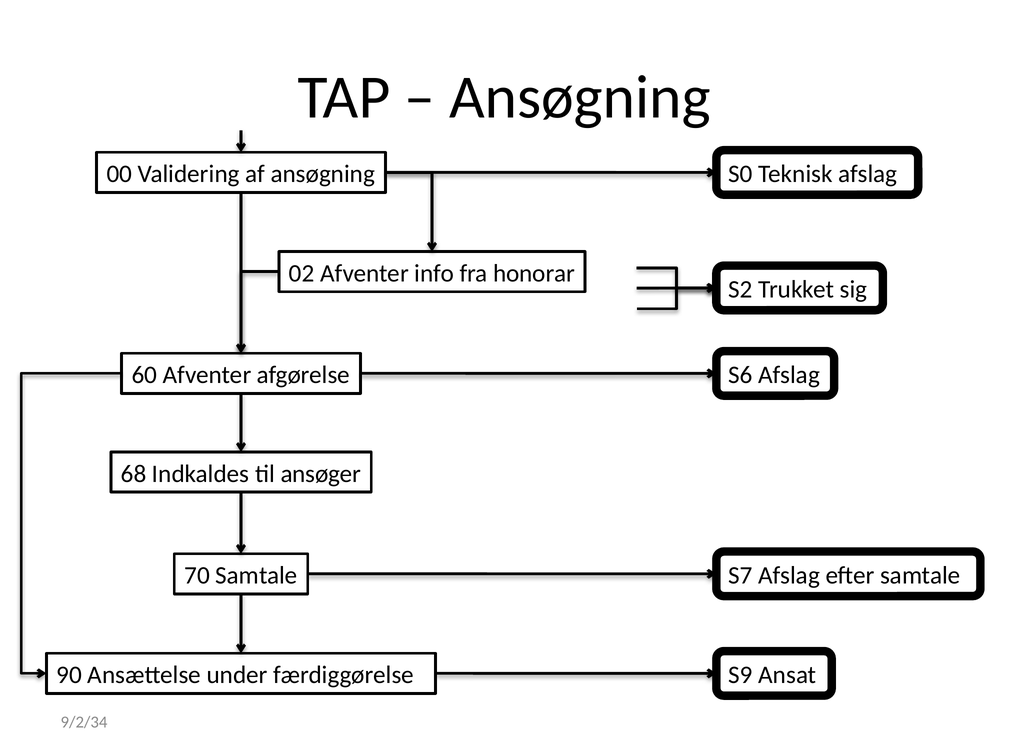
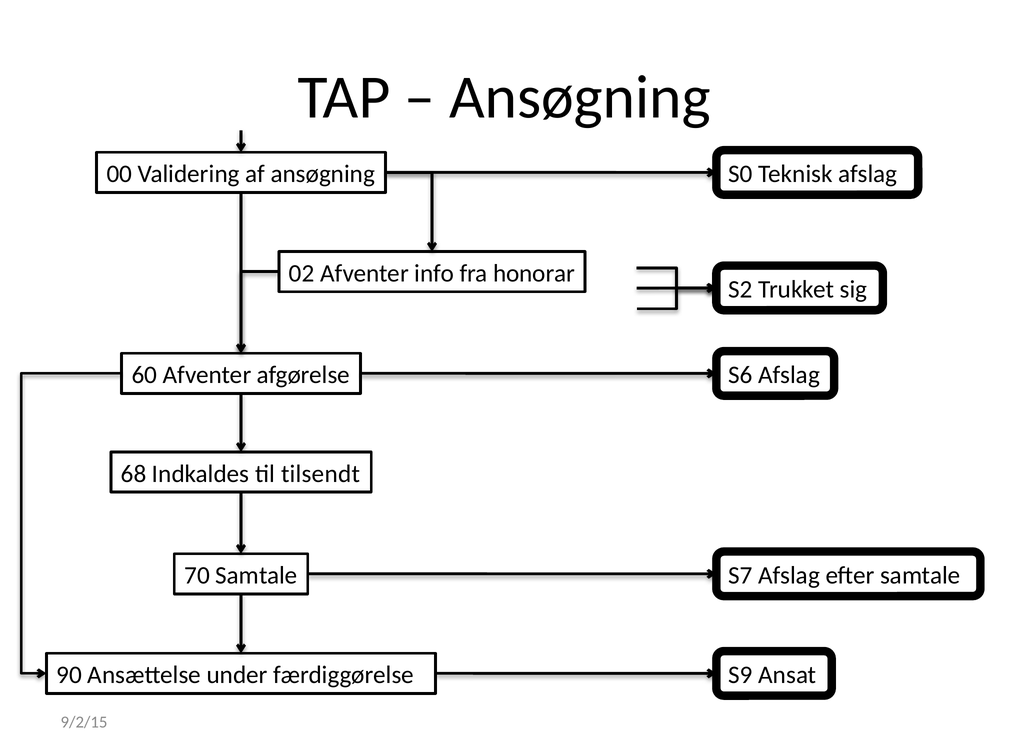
ansøger: ansøger -> tilsendt (321, 474)
9/2/34: 9/2/34 -> 9/2/15 (84, 723)
